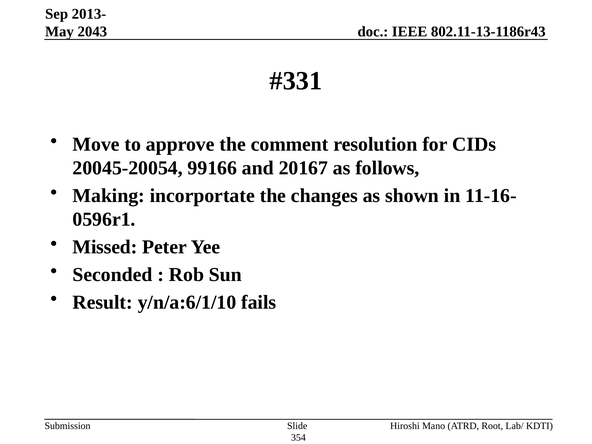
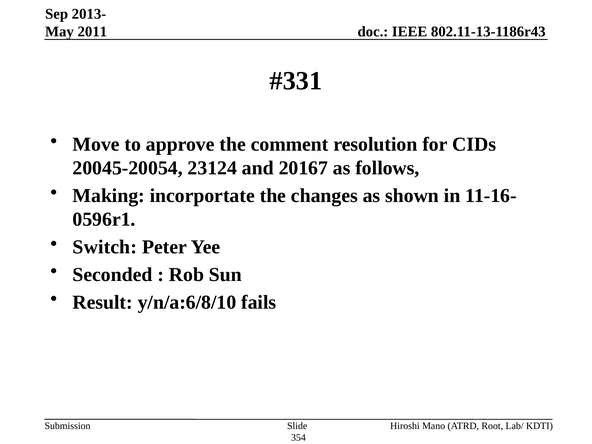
2043: 2043 -> 2011 (92, 32)
99166: 99166 -> 23124 (212, 168)
Missed: Missed -> Switch (105, 247)
y/n/a:6/1/10: y/n/a:6/1/10 -> y/n/a:6/8/10 (187, 302)
